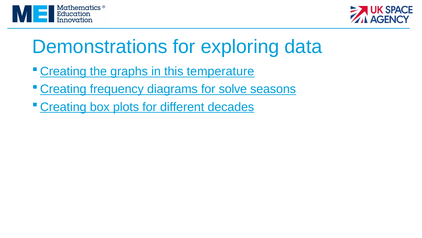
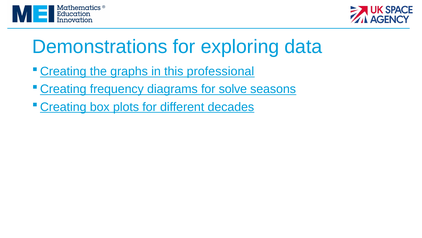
temperature: temperature -> professional (220, 71)
